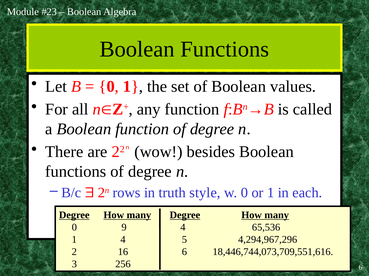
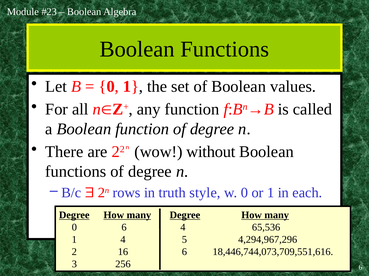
besides: besides -> without (211, 152)
0 9: 9 -> 6 (124, 228)
